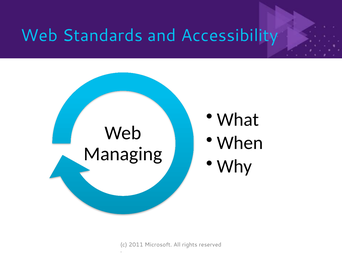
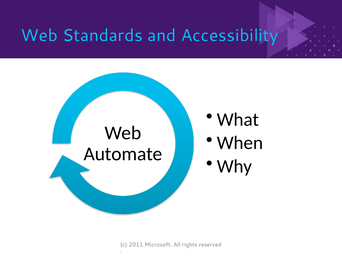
Managing: Managing -> Automate (123, 154)
